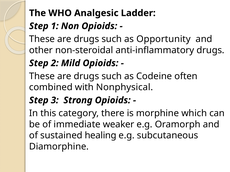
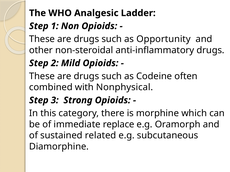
weaker: weaker -> replace (119, 125)
healing: healing -> related (101, 136)
